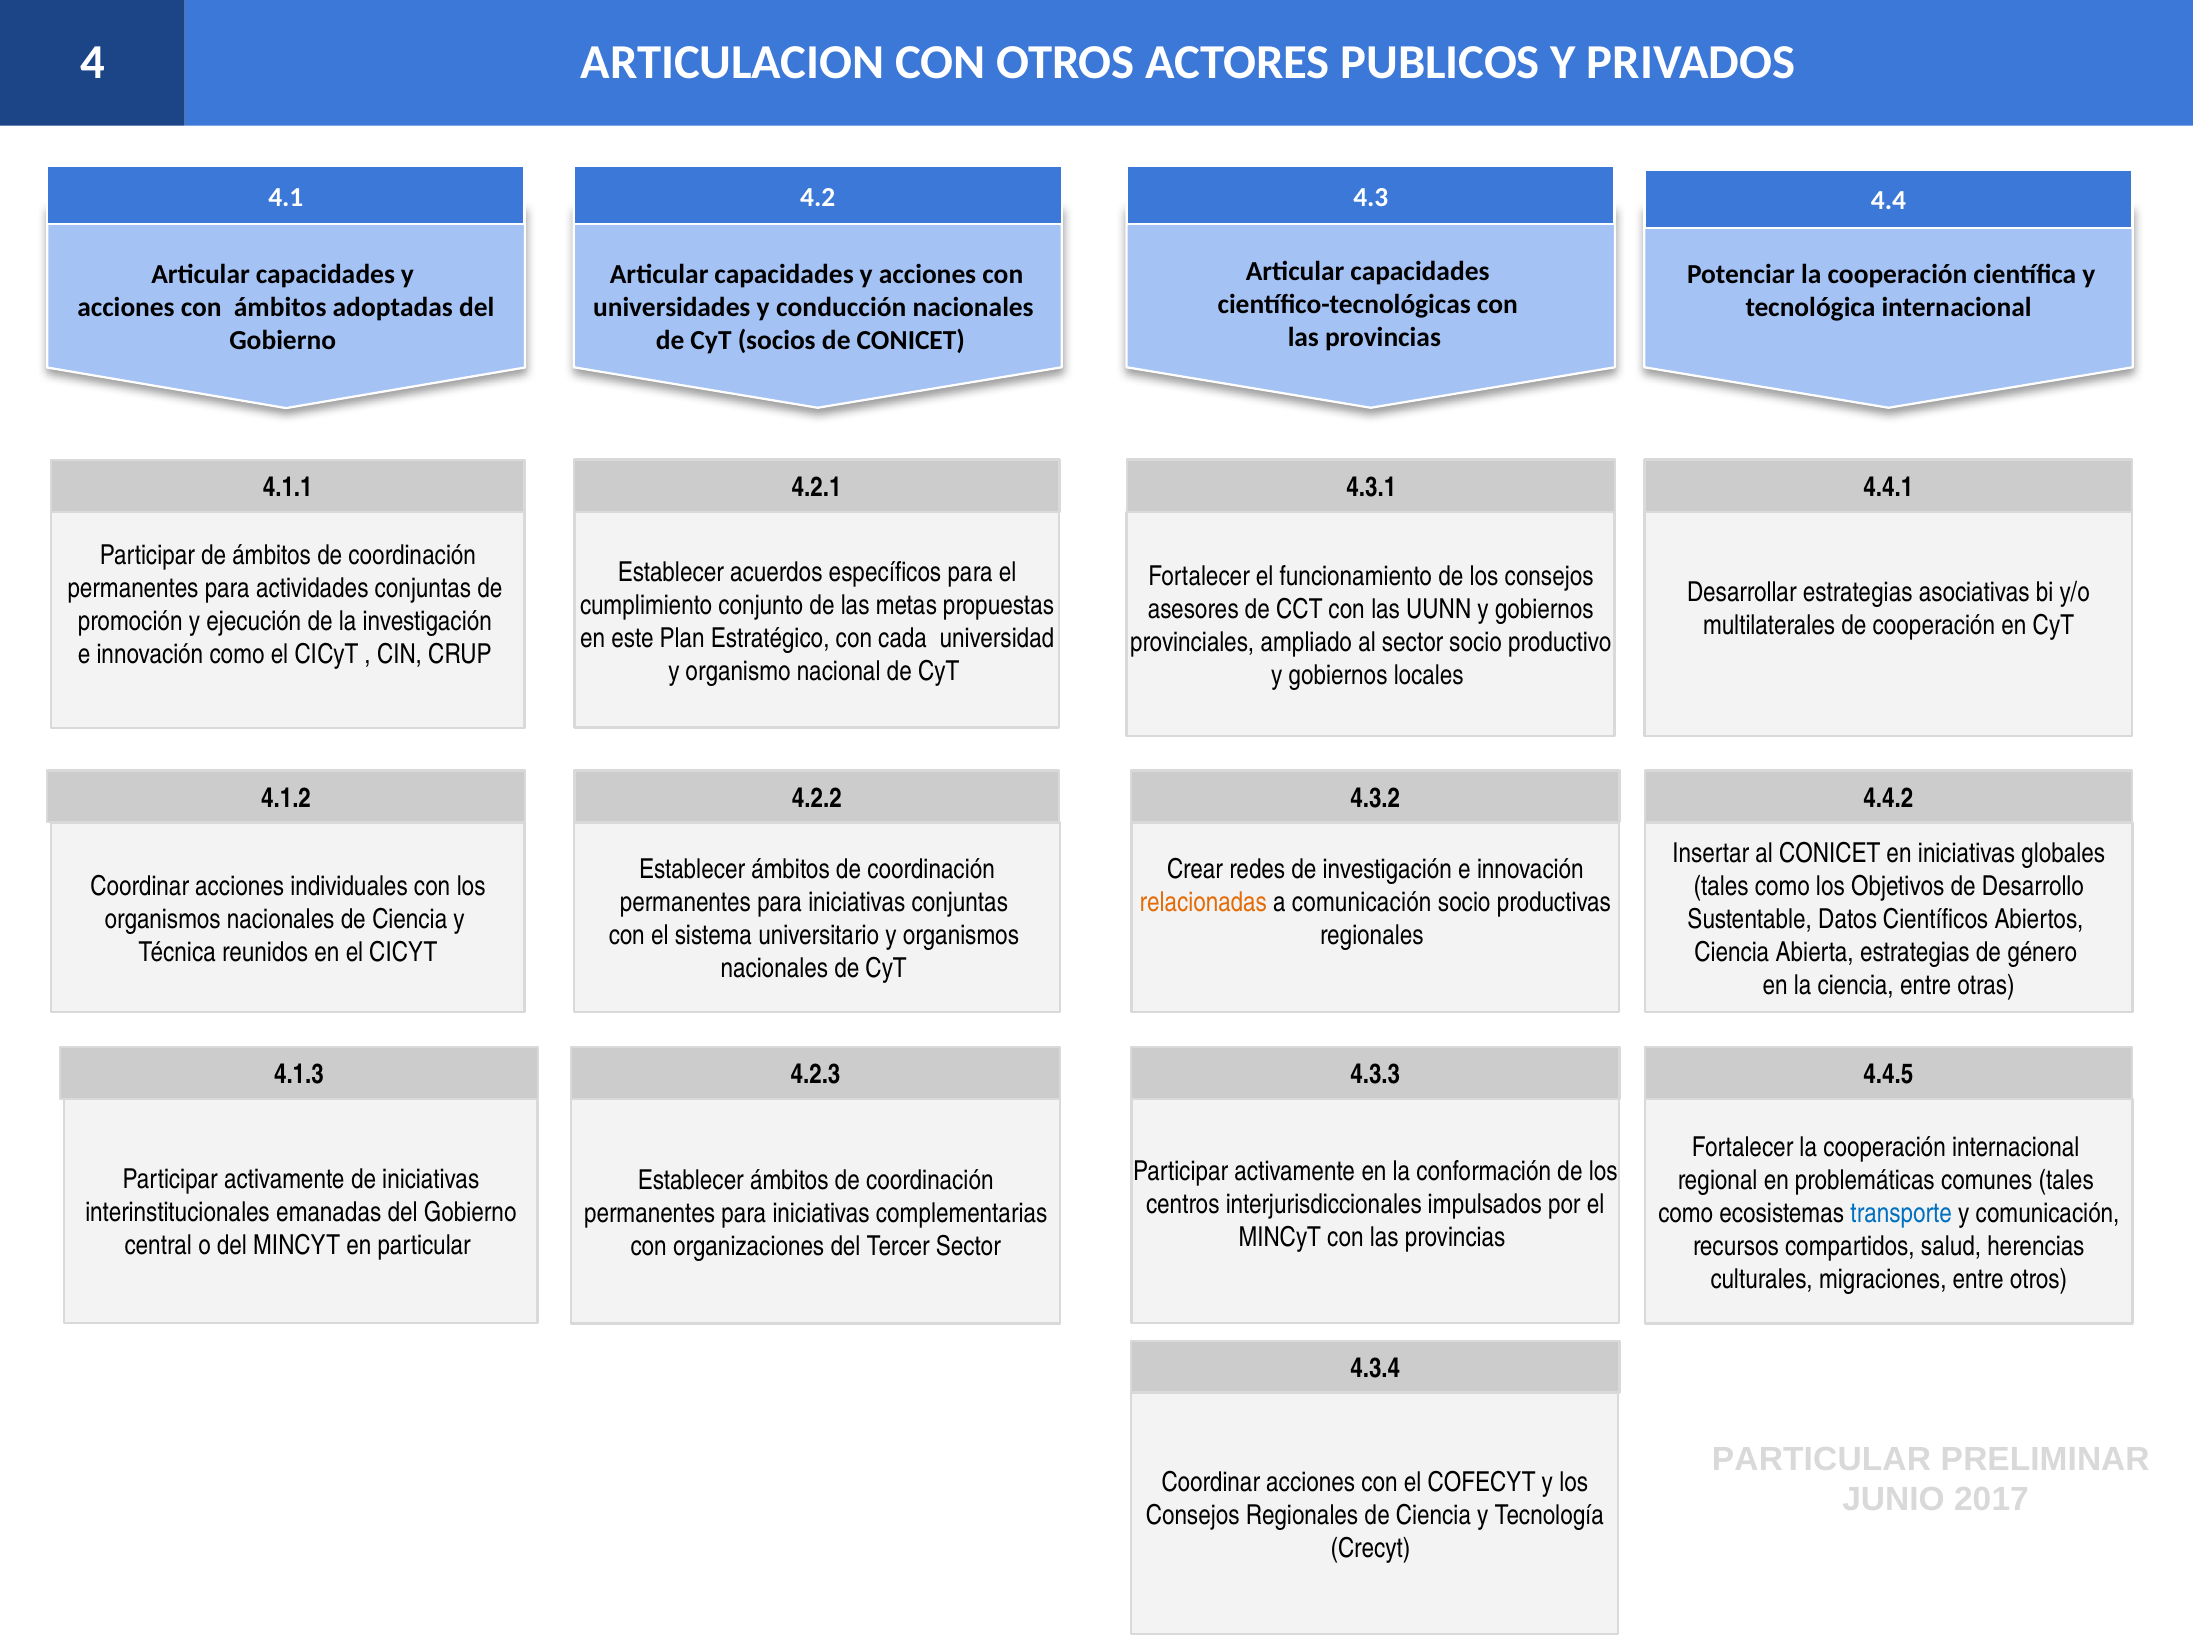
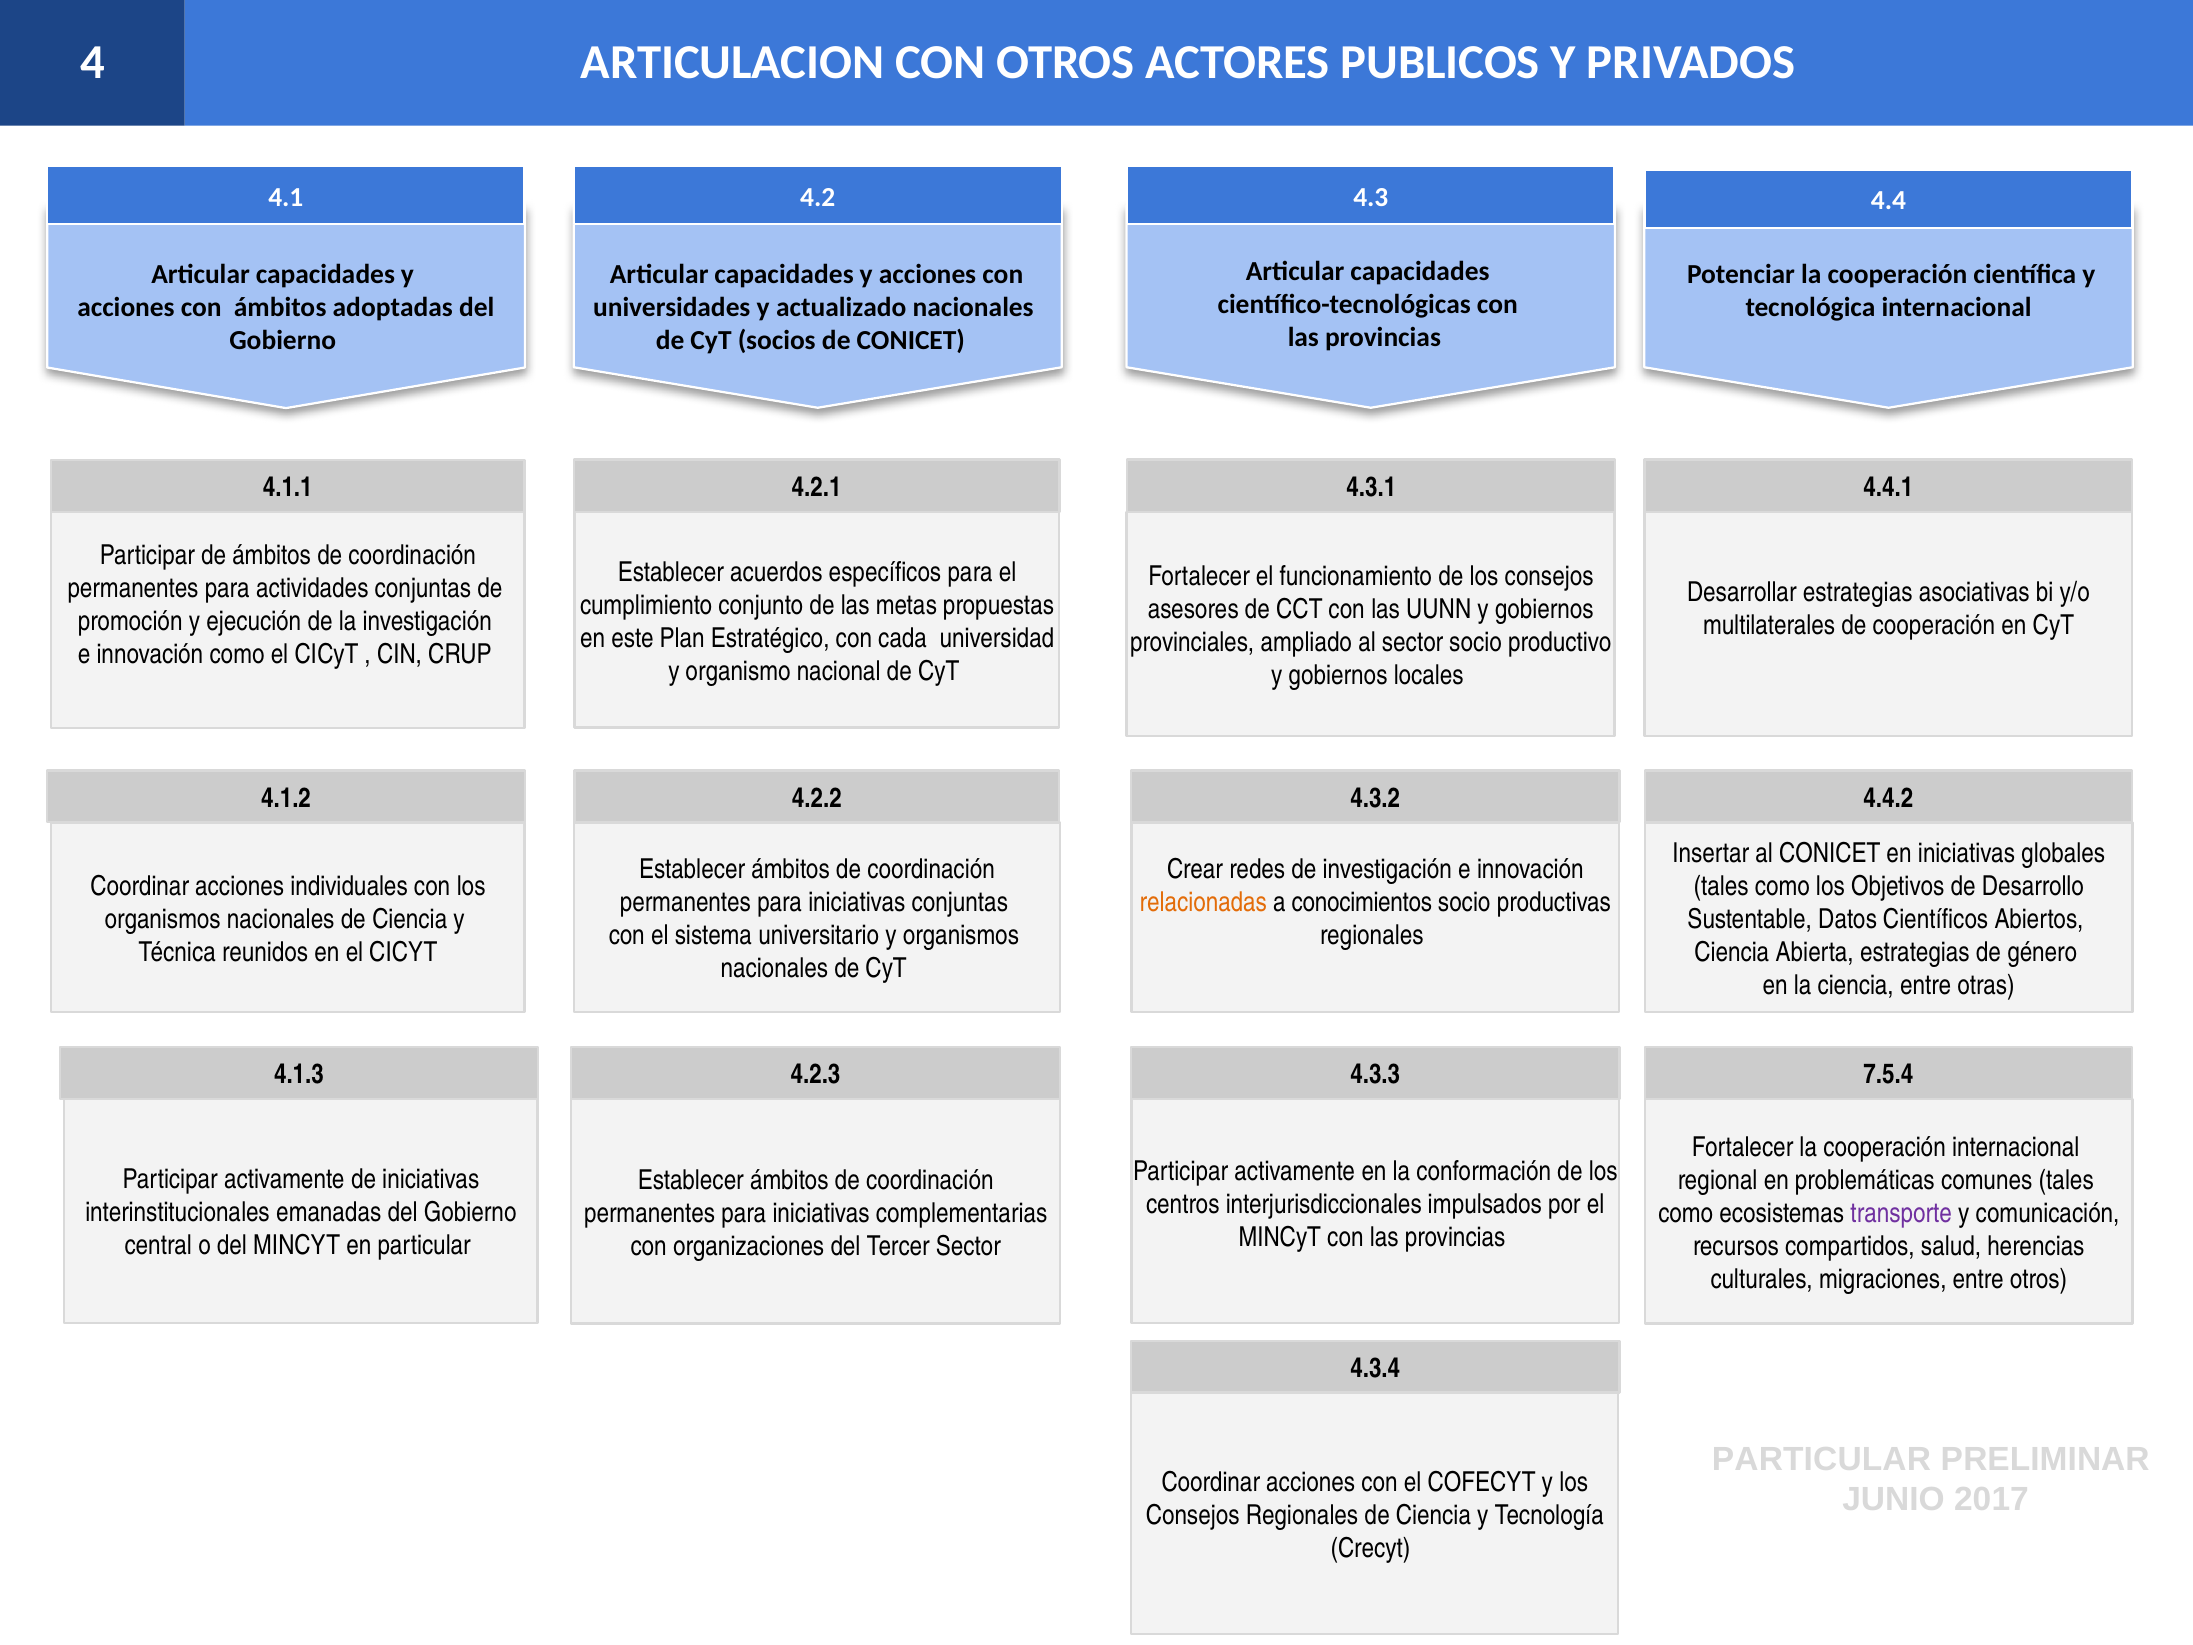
conducción: conducción -> actualizado (841, 307)
a comunicación: comunicación -> conocimientos (1362, 903)
4.4.5: 4.4.5 -> 7.5.4 (1888, 1075)
transporte colour: blue -> purple (1901, 1213)
